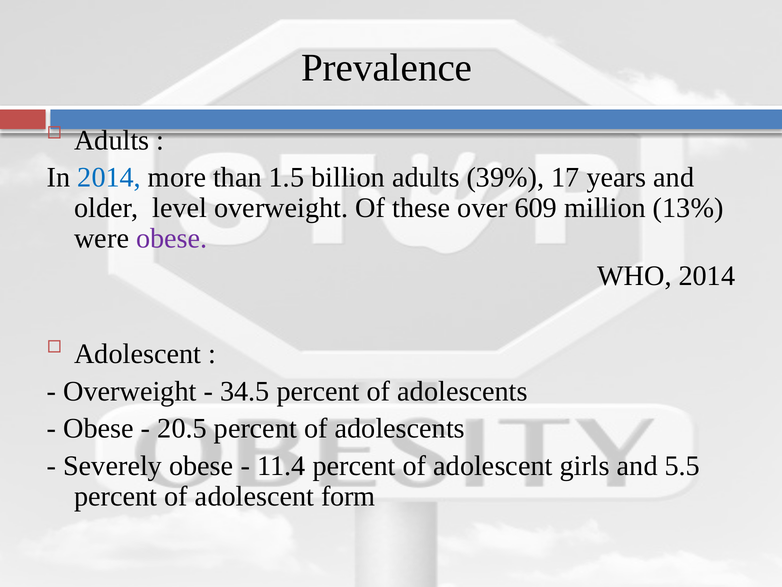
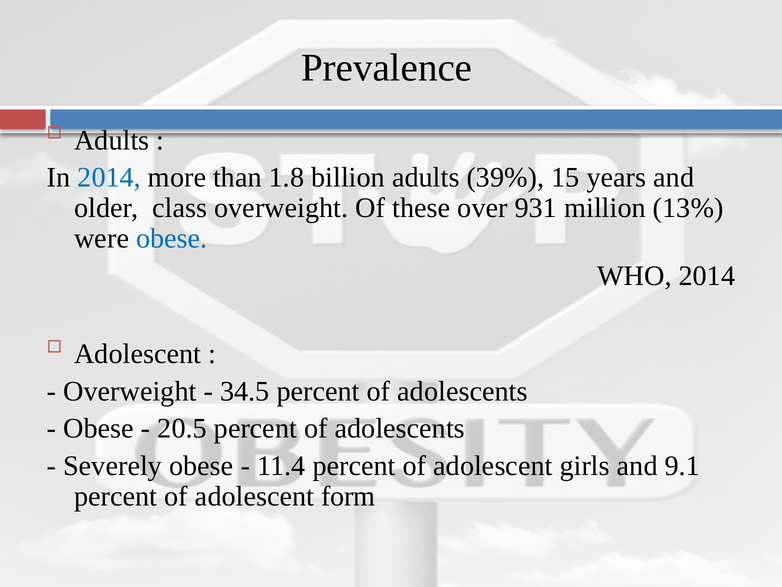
1.5: 1.5 -> 1.8 (286, 177)
17: 17 -> 15 (565, 177)
level: level -> class (180, 208)
609: 609 -> 931 (536, 208)
obese colour: purple -> blue (172, 238)
5.5: 5.5 -> 9.1 (682, 466)
